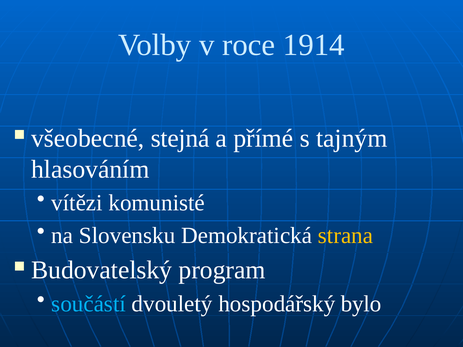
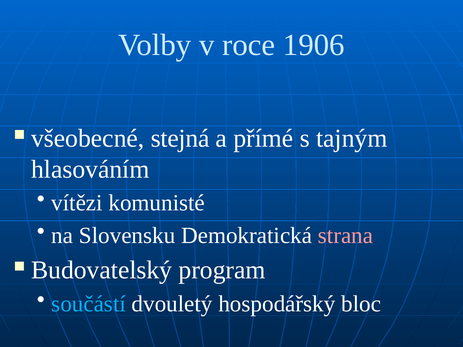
1914: 1914 -> 1906 (314, 45)
strana colour: yellow -> pink (346, 236)
bylo: bylo -> bloc (361, 304)
